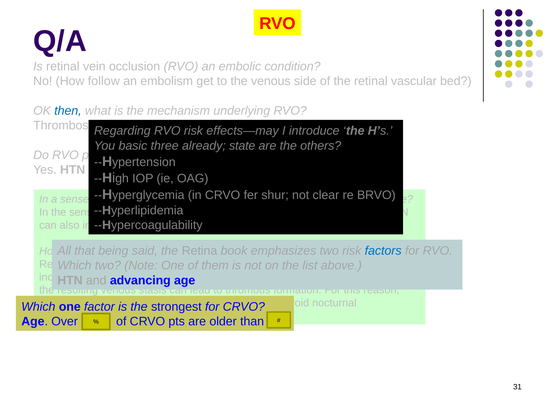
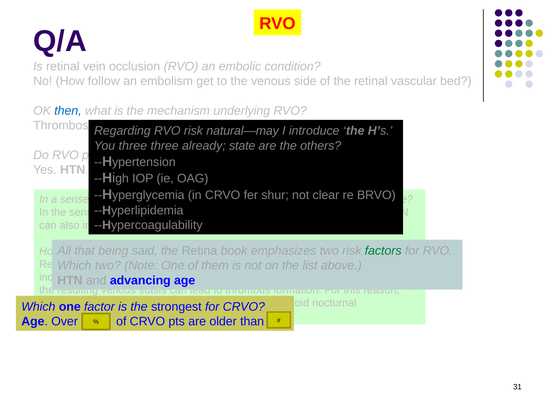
effects—may: effects—may -> natural—may (243, 131)
You basic: basic -> three (133, 146)
factors colour: blue -> green (383, 251)
